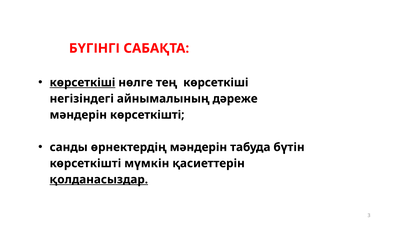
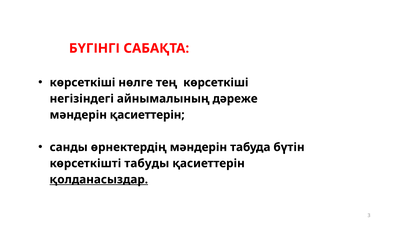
көрсеткіші underline: present -> none (83, 82)
мәндерін көрсеткішті: көрсеткішті -> қасиеттерін (147, 115)
мүмкін: мүмкін -> табуды (147, 163)
